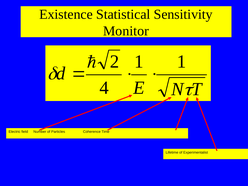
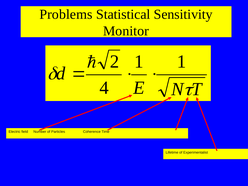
Existence: Existence -> Problems (66, 14)
